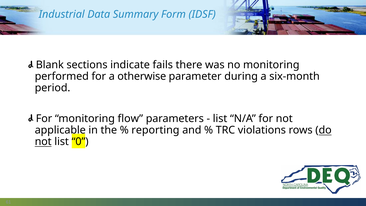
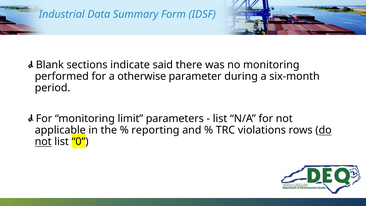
fails: fails -> said (163, 65)
flow: flow -> limit (130, 119)
